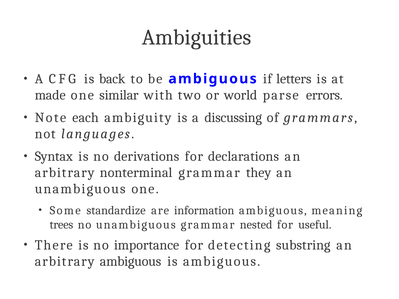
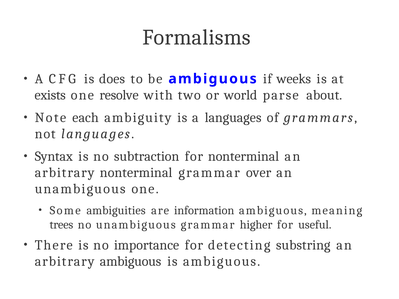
Ambiguities: Ambiguities -> Formalisms (196, 37)
back: back -> does (112, 79)
letters: letters -> weeks (294, 79)
made: made -> exists (50, 95)
similar: similar -> resolve (119, 95)
errors: errors -> about (324, 95)
a discussing: discussing -> languages (233, 118)
derivations: derivations -> subtraction (147, 156)
for declarations: declarations -> nonterminal (244, 156)
they: they -> over (259, 173)
standardize: standardize -> ambiguities (116, 210)
nested: nested -> higher (256, 225)
